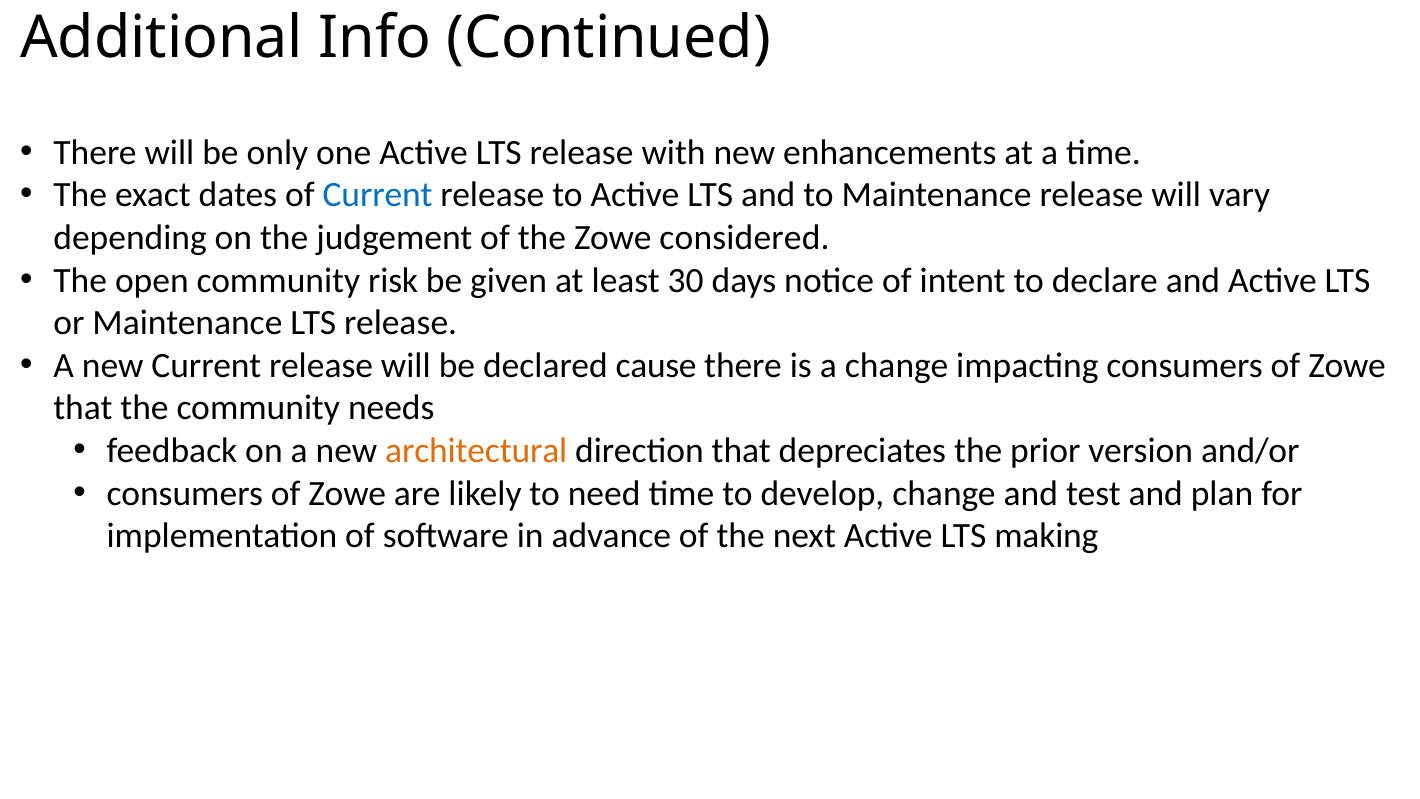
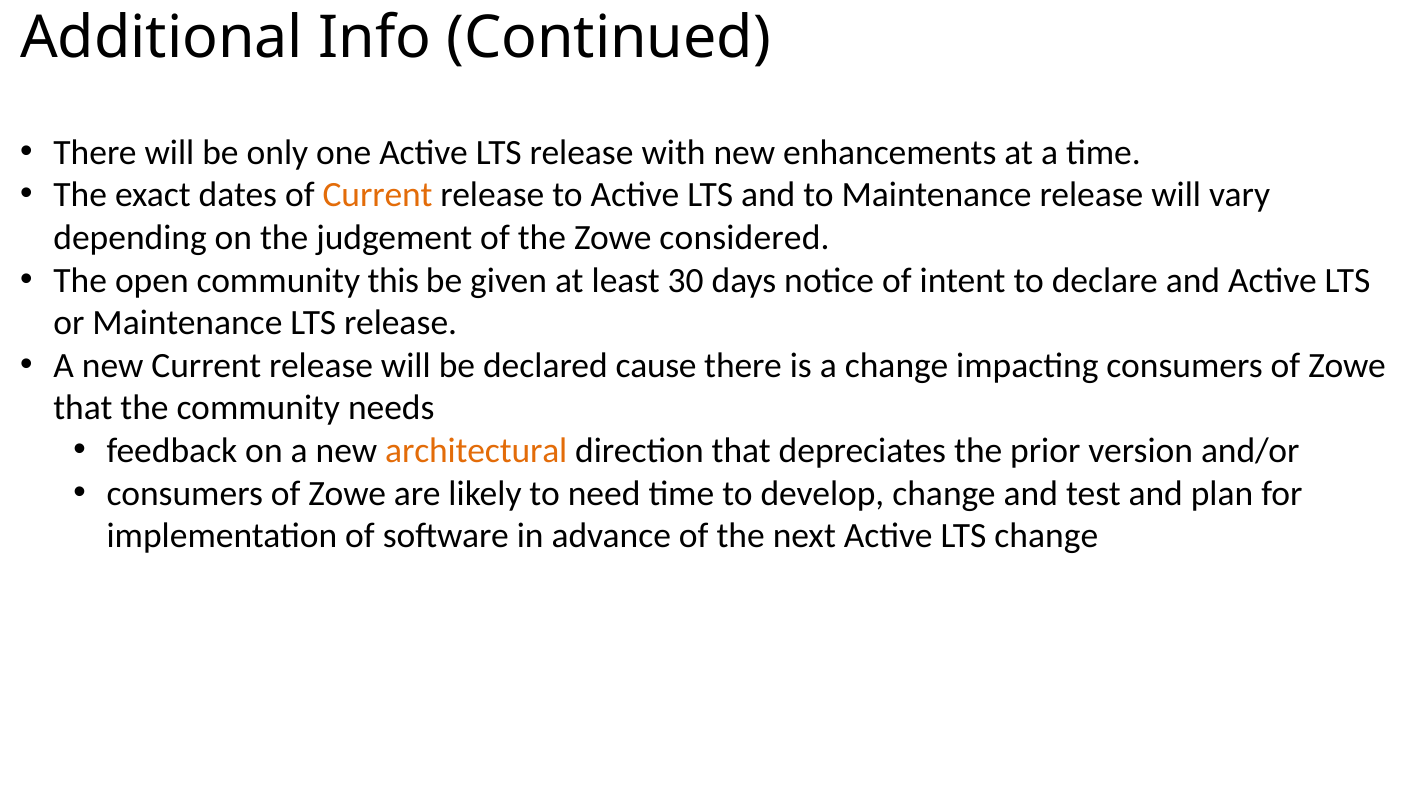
Current colour: blue -> orange (378, 195)
risk: risk -> this (393, 280)
LTS making: making -> change (1046, 536)
